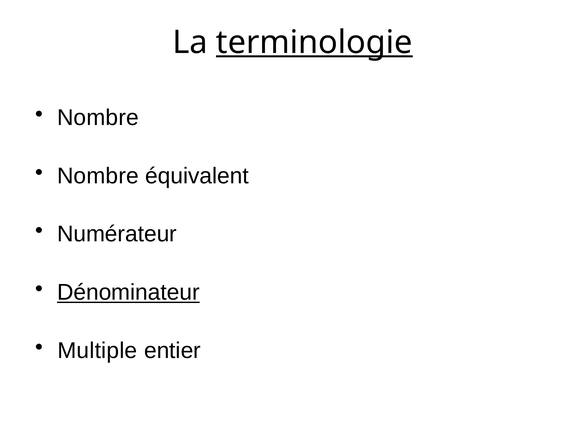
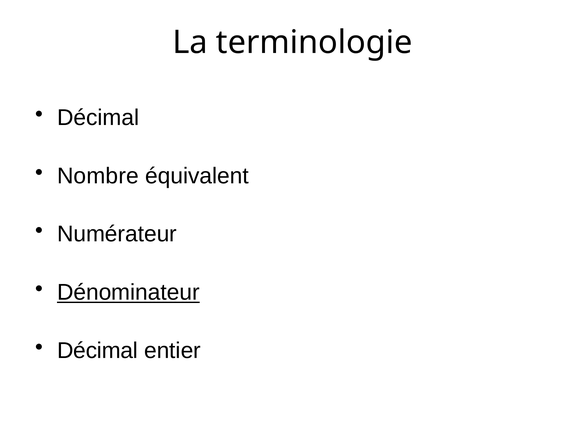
terminologie underline: present -> none (314, 42)
Nombre: Nombre -> Décimal (98, 117)
Multiple: Multiple -> Décimal (98, 351)
